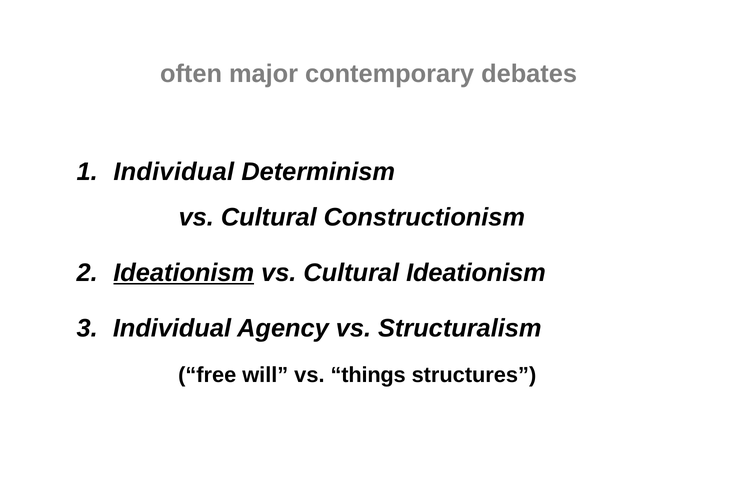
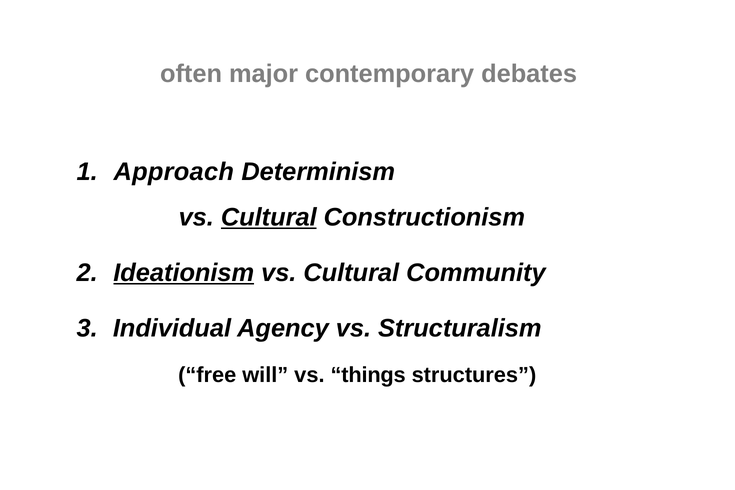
Individual: Individual -> Approach (174, 172)
Cultural underline: none -> present (269, 217)
Cultural Ideationism: Ideationism -> Community (476, 273)
